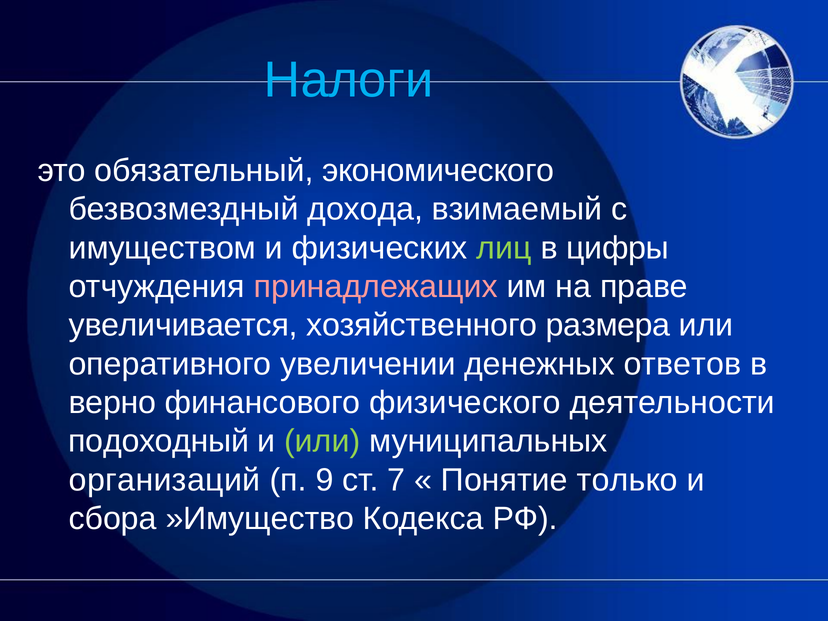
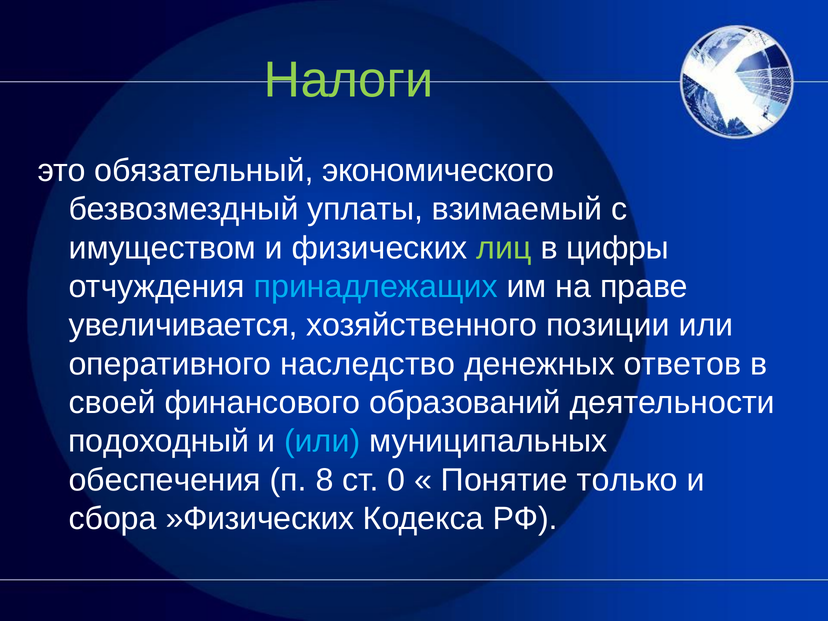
Налоги colour: light blue -> light green (349, 80)
дохода: дохода -> уплаты (365, 209)
принадлежащих colour: pink -> light blue (376, 287)
размера: размера -> позиции (608, 325)
увеличении: увеличении -> наследство (368, 364)
верно: верно -> своей (112, 403)
физического: физического -> образований (465, 403)
или colour: light green -> light blue (322, 441)
организаций: организаций -> обеспечения (165, 480)
9: 9 -> 8 (325, 480)
7: 7 -> 0 (396, 480)
»Имущество: »Имущество -> »Физических (260, 519)
